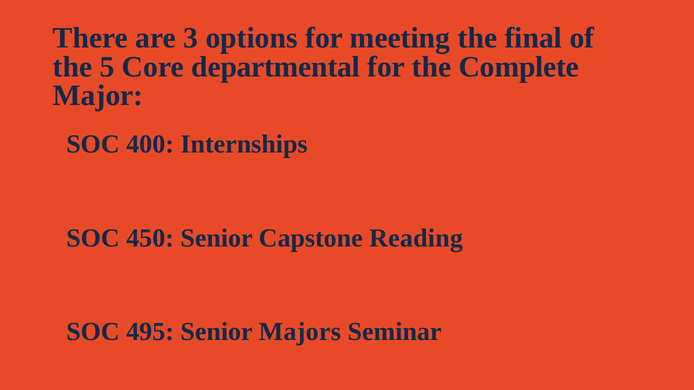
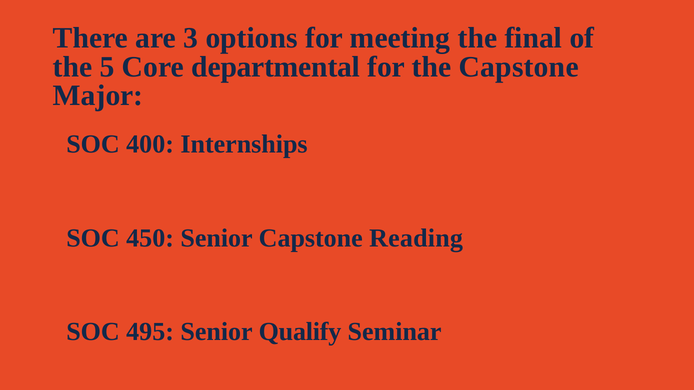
the Complete: Complete -> Capstone (519, 67)
Majors: Majors -> Qualify (300, 332)
